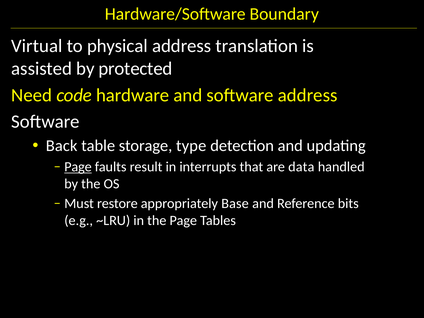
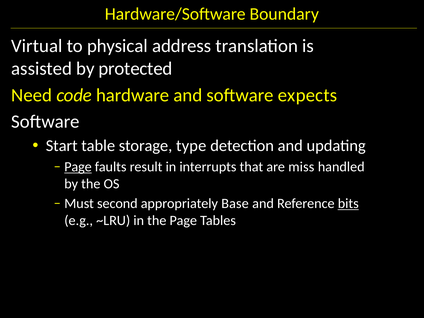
software address: address -> expects (308, 95)
Back: Back -> Start (62, 146)
data: data -> miss (301, 167)
restore: restore -> second (117, 204)
bits underline: none -> present (348, 204)
